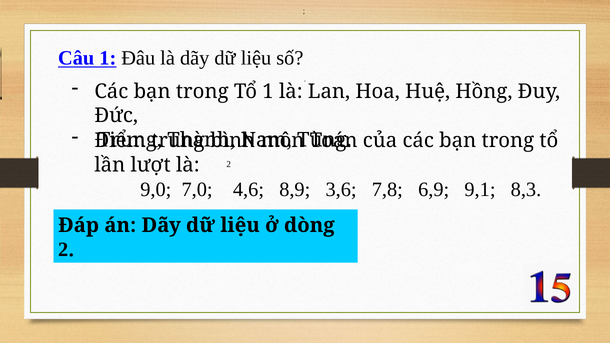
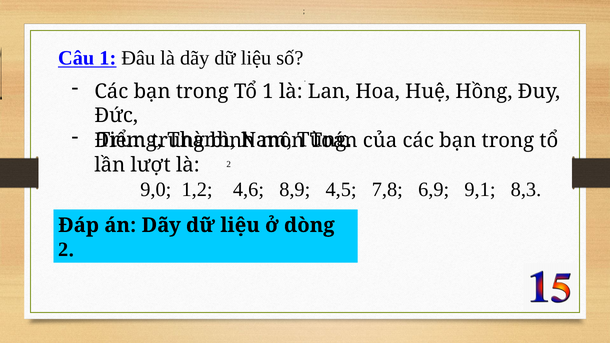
7,0: 7,0 -> 1,2 (197, 189)
3,6: 3,6 -> 4,5 (341, 189)
